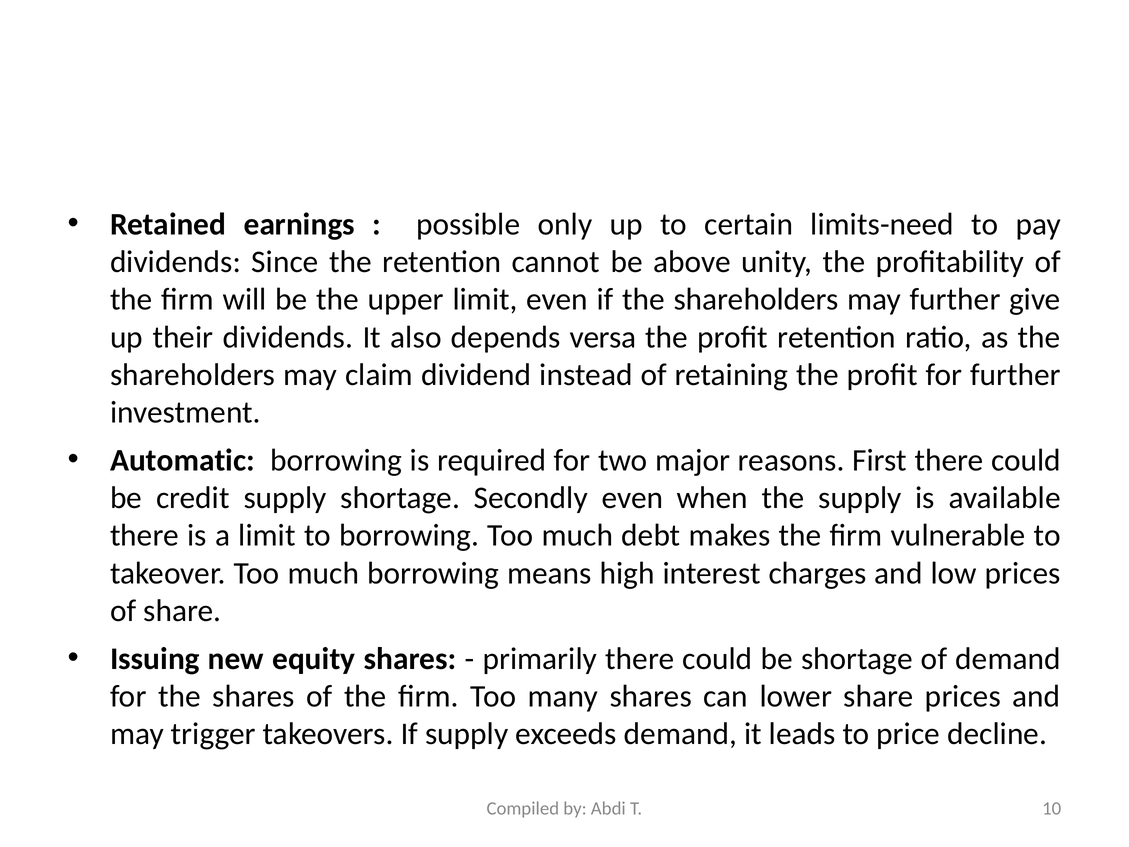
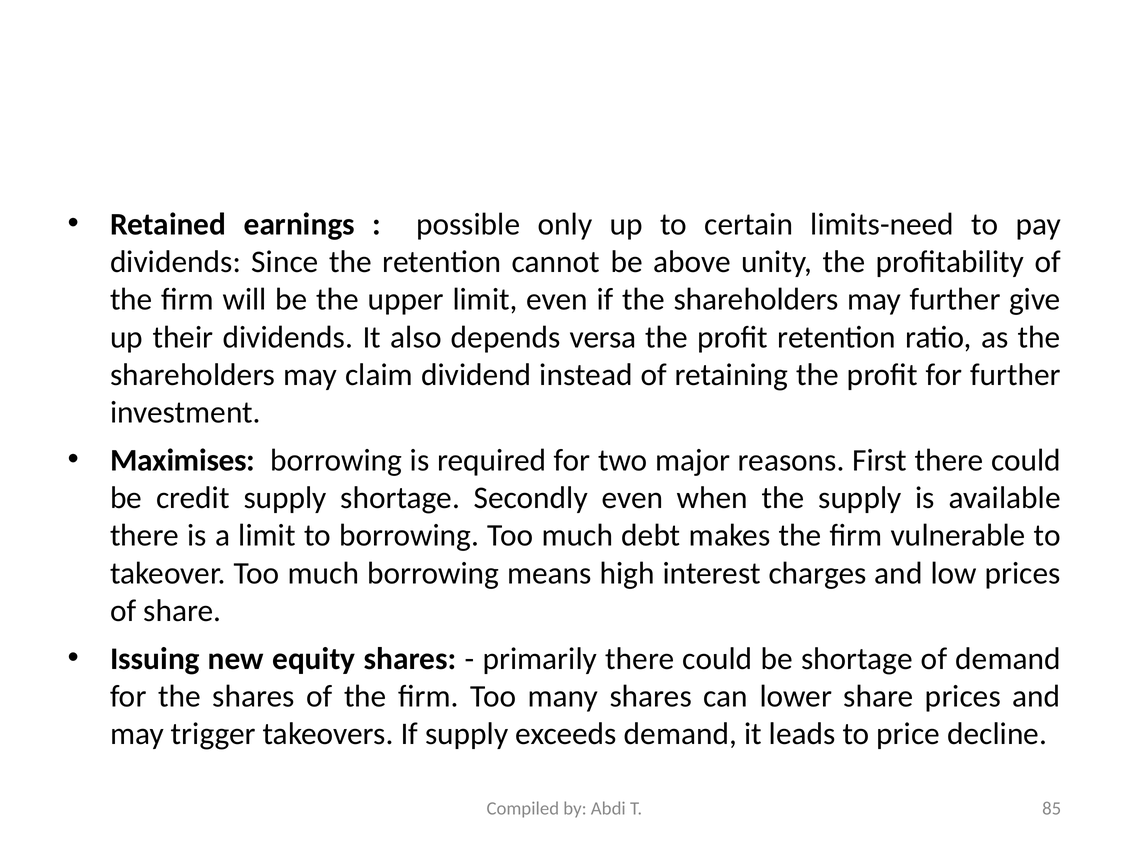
Automatic: Automatic -> Maximises (183, 460)
10: 10 -> 85 (1052, 808)
